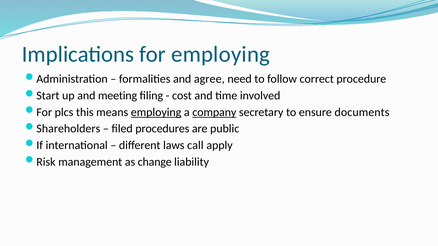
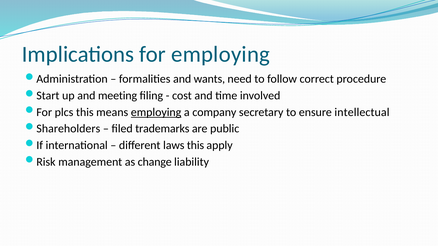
agree: agree -> wants (209, 79)
company underline: present -> none (214, 112)
documents: documents -> intellectual (362, 112)
procedures: procedures -> trademarks (162, 129)
laws call: call -> this (195, 145)
